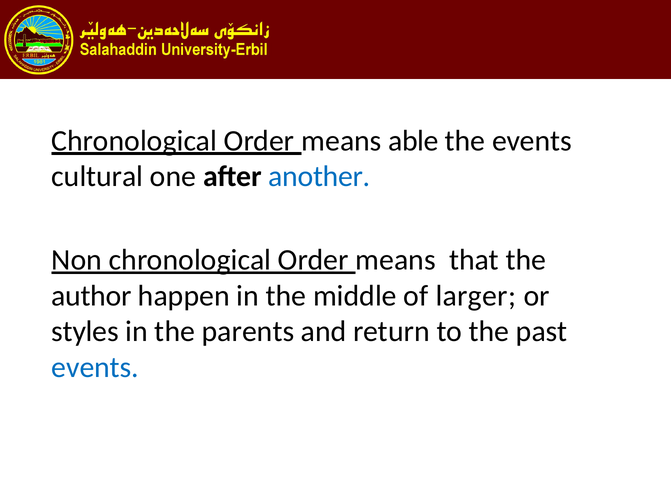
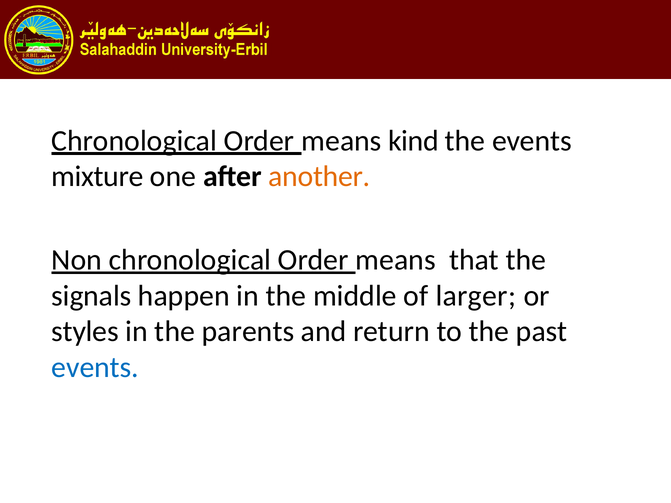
able: able -> kind (413, 141)
cultural: cultural -> mixture (97, 177)
another colour: blue -> orange (319, 177)
author: author -> signals (91, 296)
